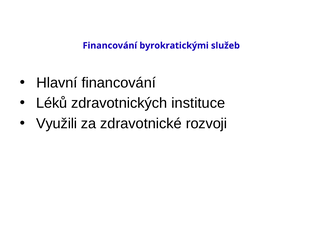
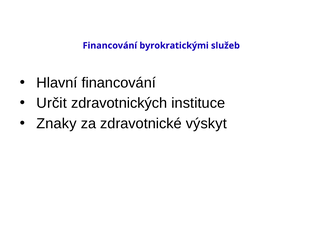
Léků: Léků -> Určit (52, 103)
Využili: Využili -> Znaky (56, 123)
rozvoji: rozvoji -> výskyt (206, 123)
